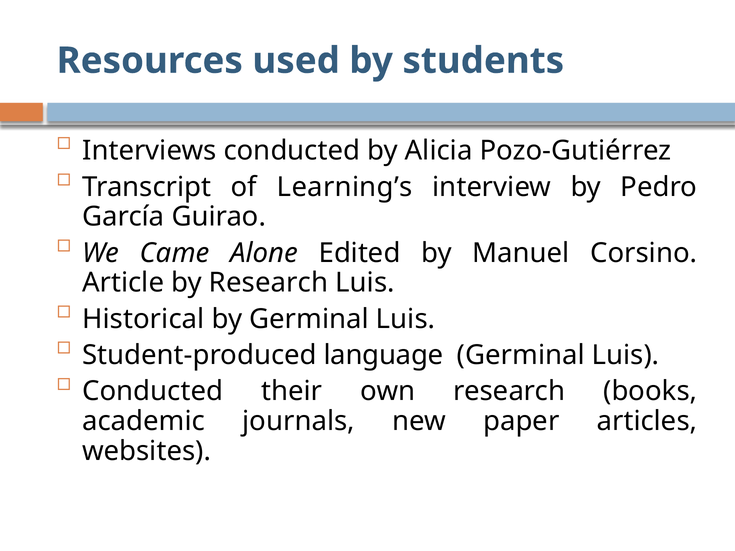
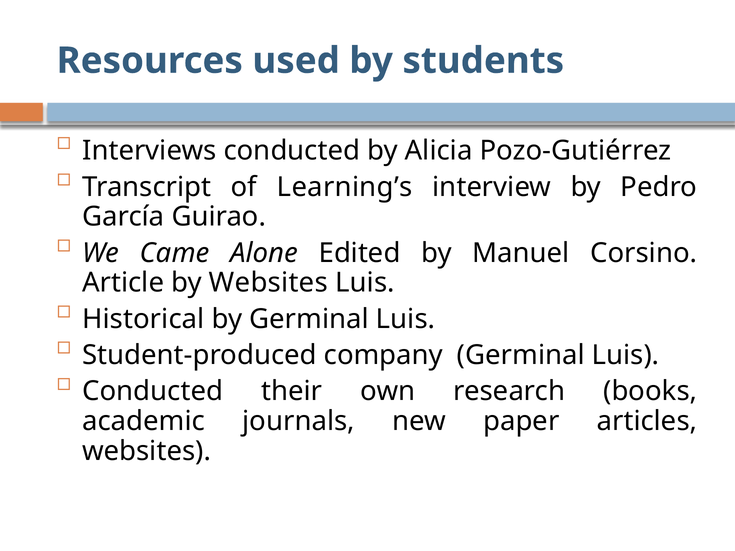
by Research: Research -> Websites (268, 283)
language: language -> company (383, 355)
